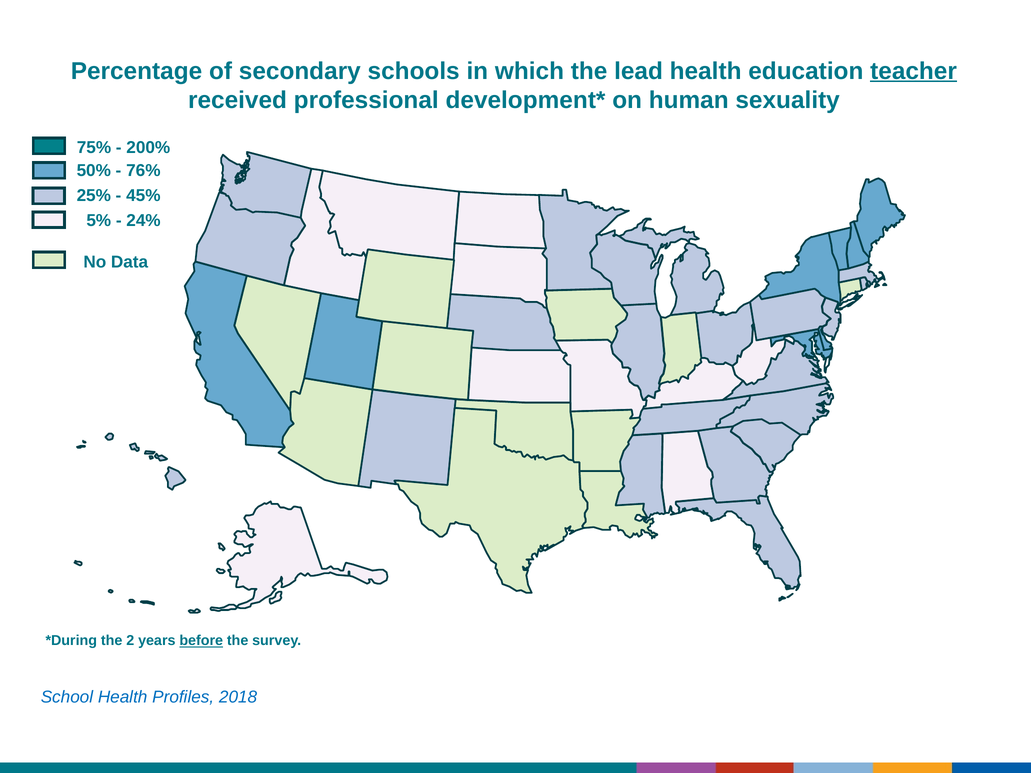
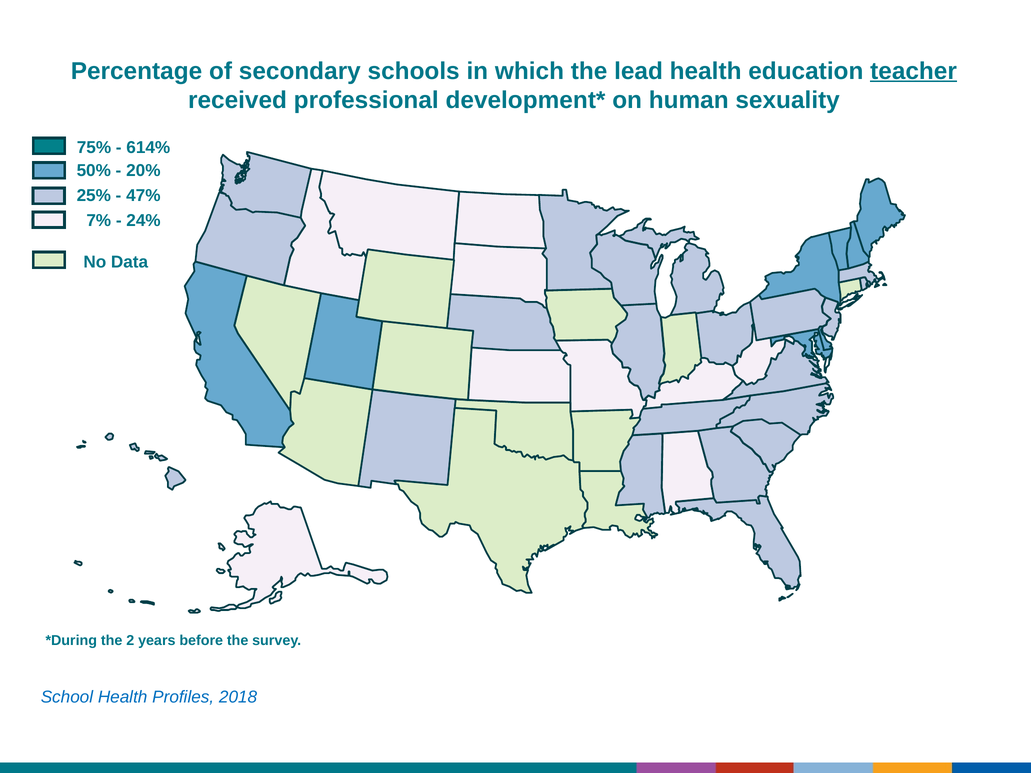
200%: 200% -> 614% (148, 148)
76%: 76% -> 20% (143, 170)
45%: 45% -> 47% (143, 196)
5%: 5% -> 7% (99, 221)
before underline: present -> none (201, 641)
